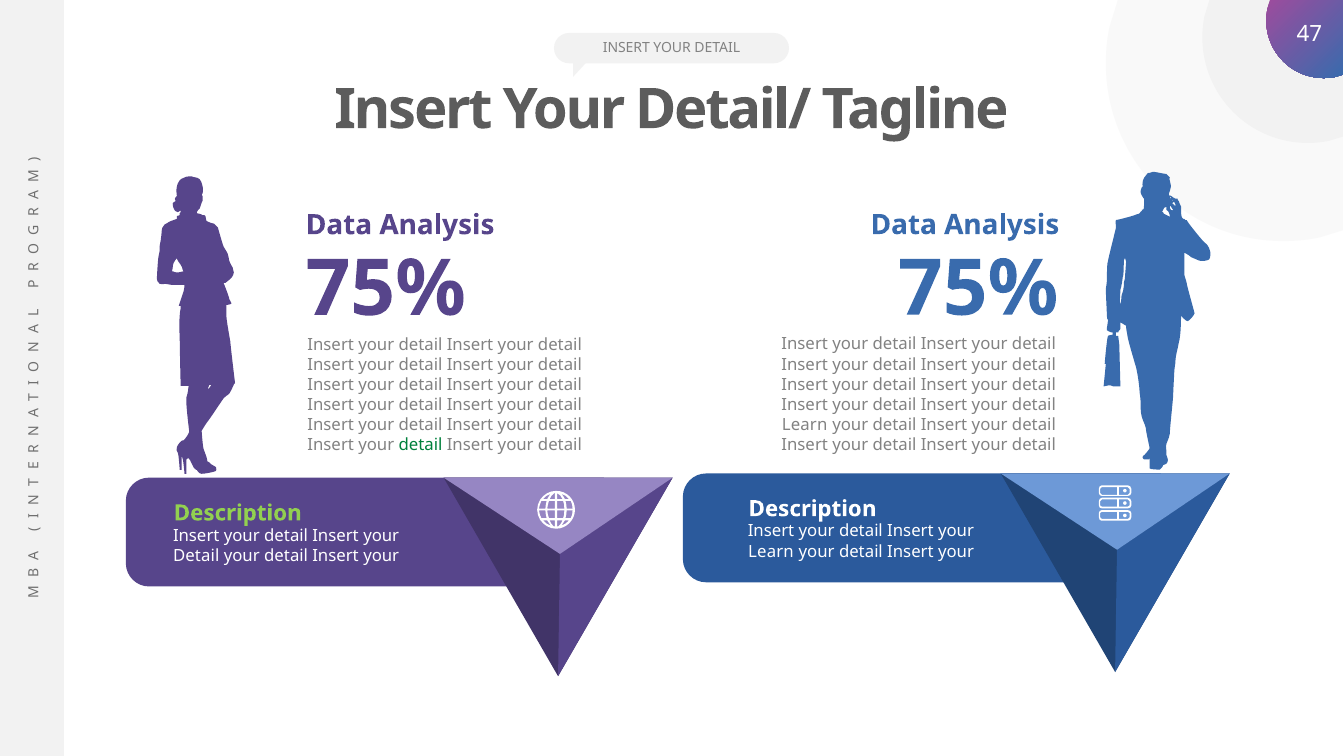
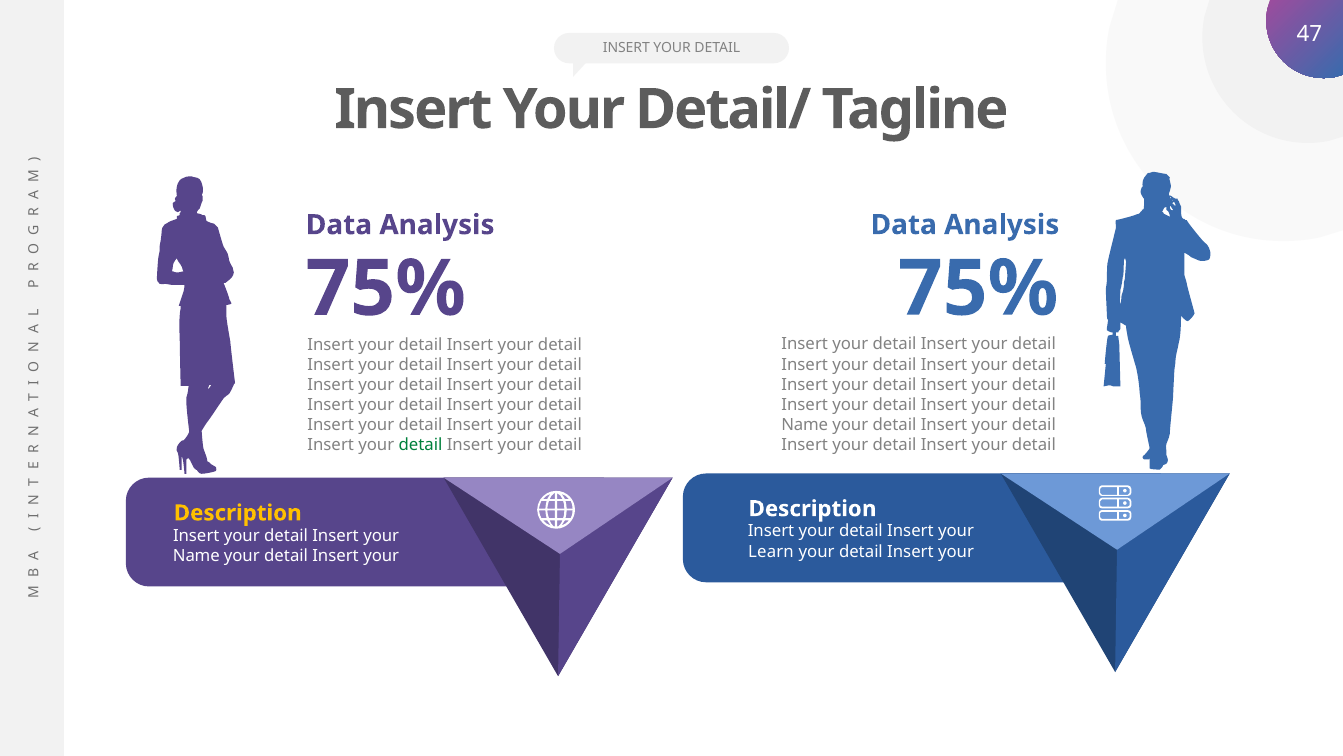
Learn: Learn -> Name (805, 425)
Description colour: light green -> yellow (238, 513)
Detail: Detail -> Name (196, 555)
